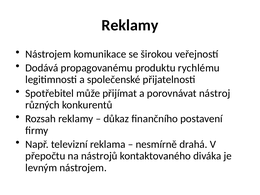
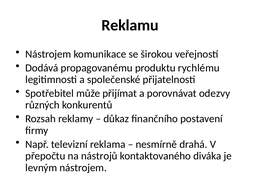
Reklamy: Reklamy -> Reklamu (130, 25)
nástroj: nástroj -> odezvy (215, 93)
